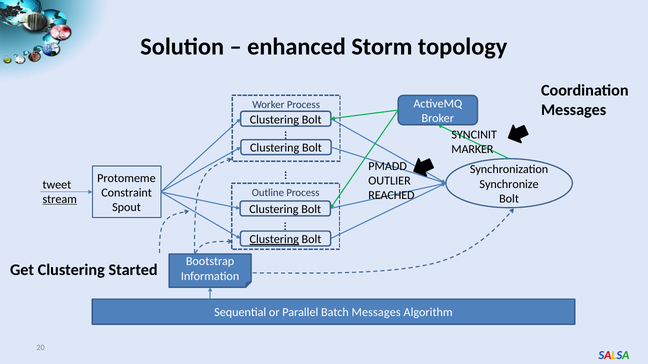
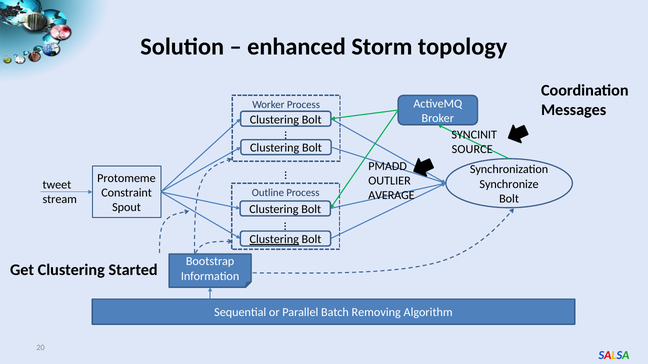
MARKER: MARKER -> SOURCE (472, 150)
REACHED: REACHED -> AVERAGE (391, 196)
stream underline: present -> none (60, 199)
Batch Messages: Messages -> Removing (376, 313)
